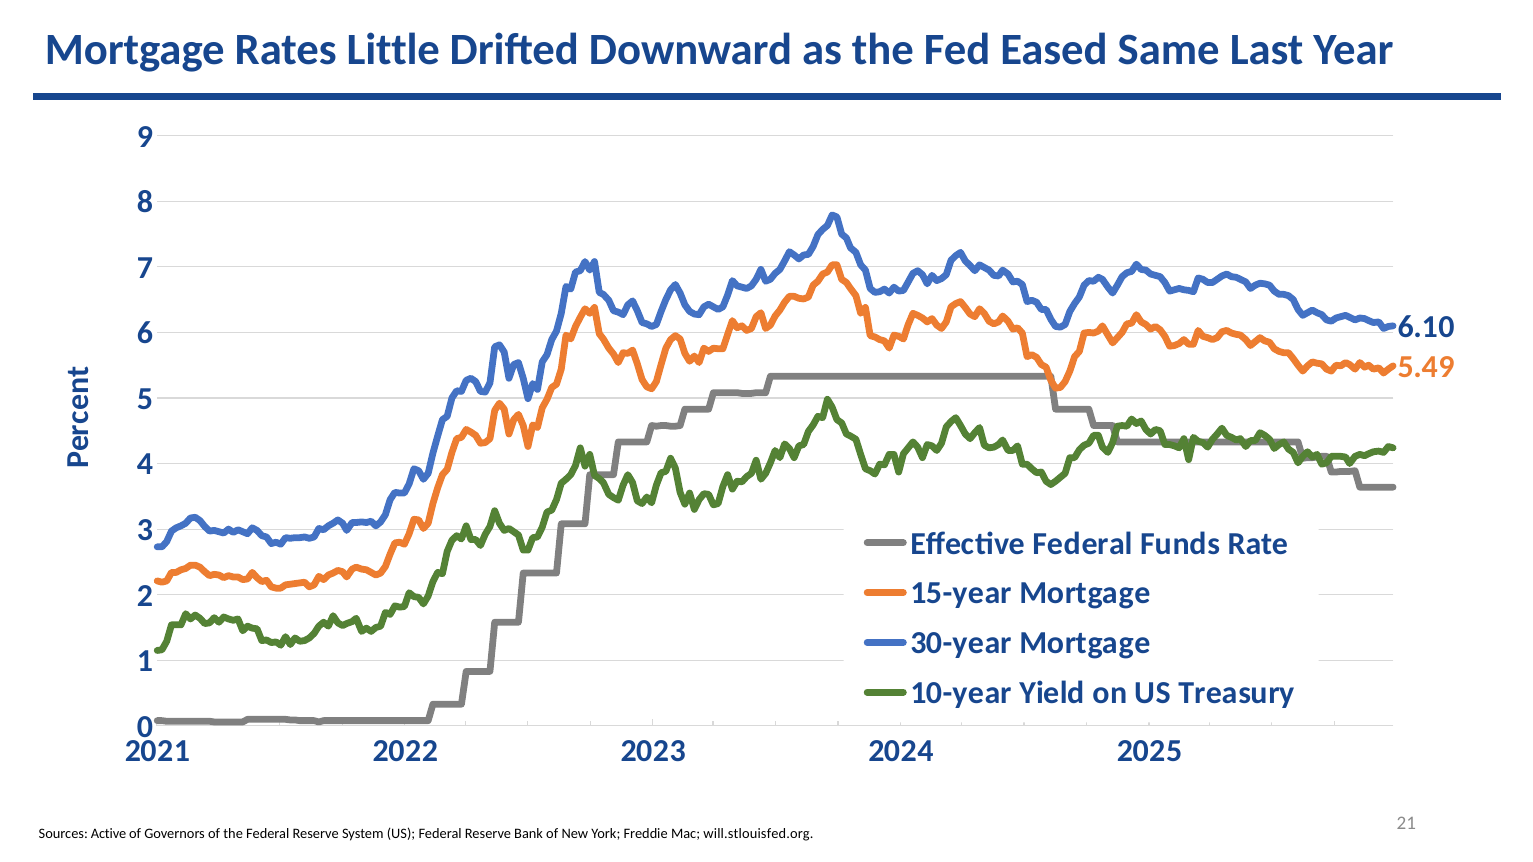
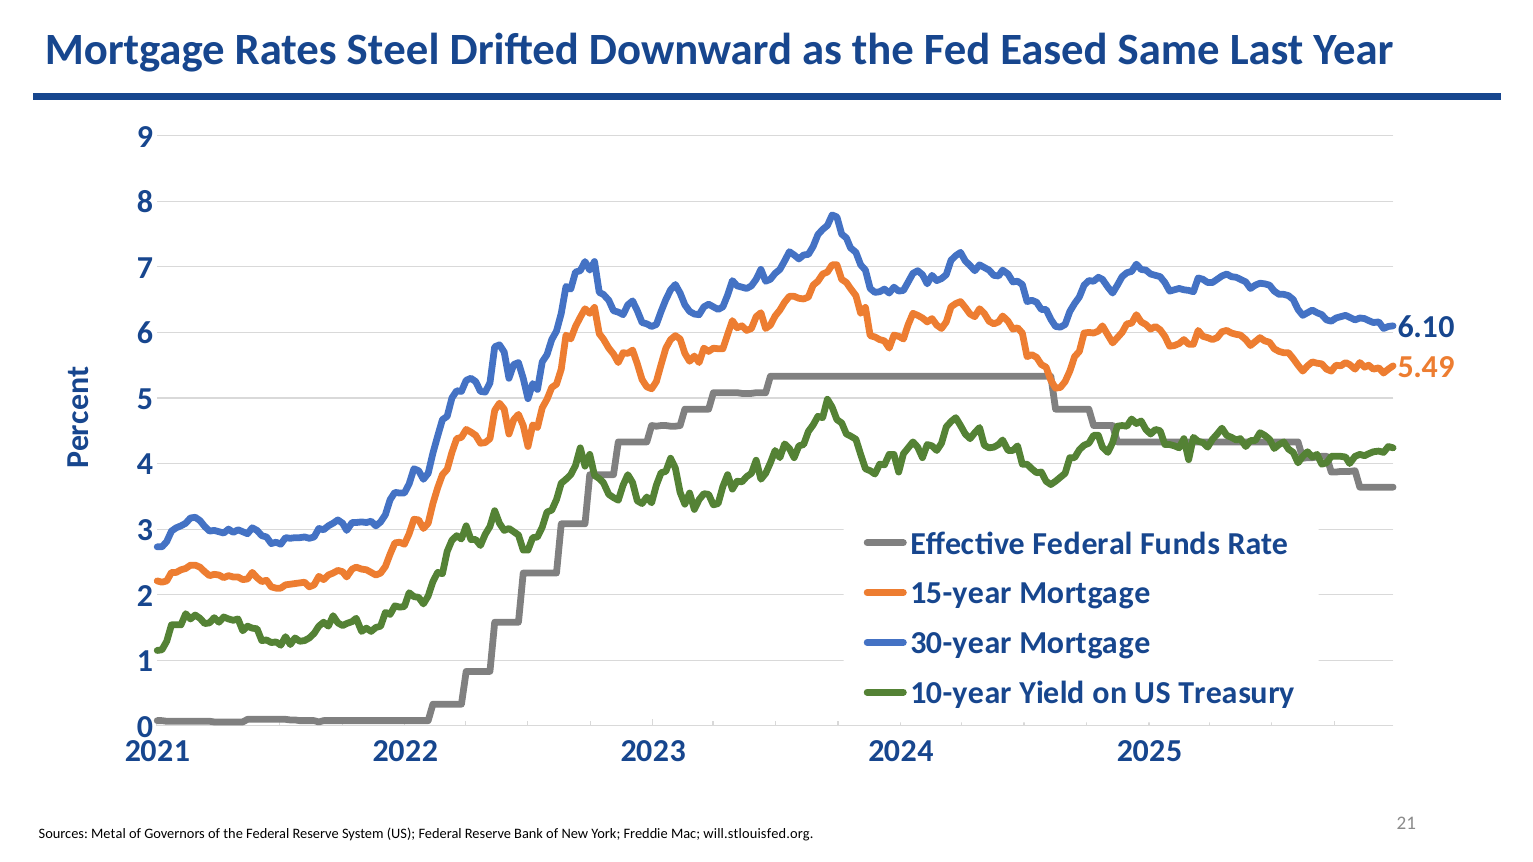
Little: Little -> Steel (393, 50)
Active: Active -> Metal (108, 835)
